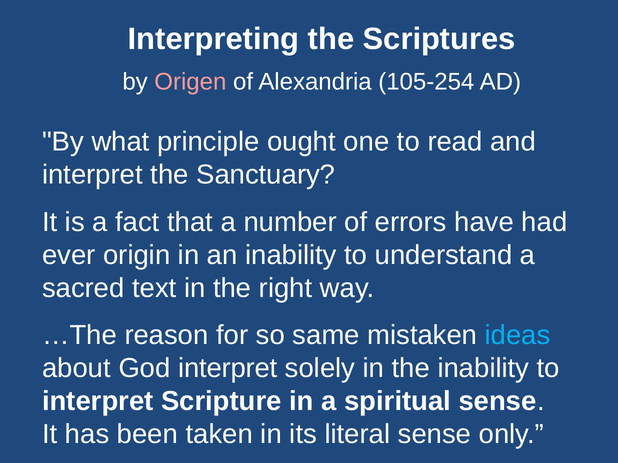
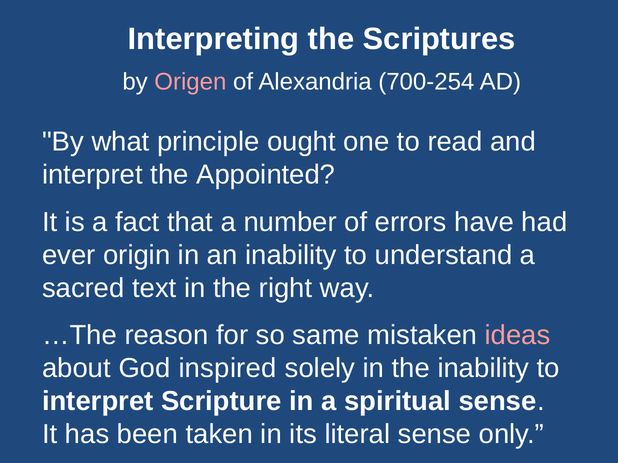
105-254: 105-254 -> 700-254 (426, 82)
Sanctuary: Sanctuary -> Appointed (266, 175)
ideas colour: light blue -> pink (518, 336)
God interpret: interpret -> inspired (228, 369)
